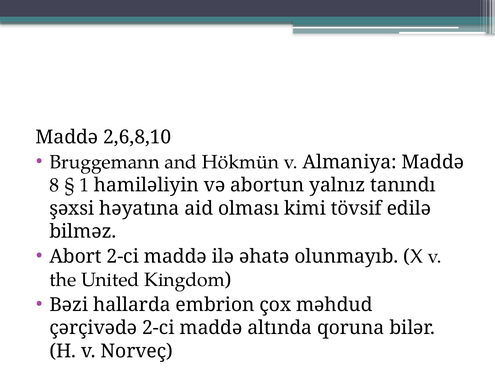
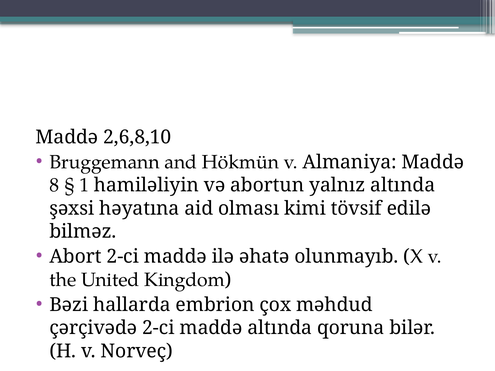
yalnız tanındı: tanındı -> altında (403, 185)
